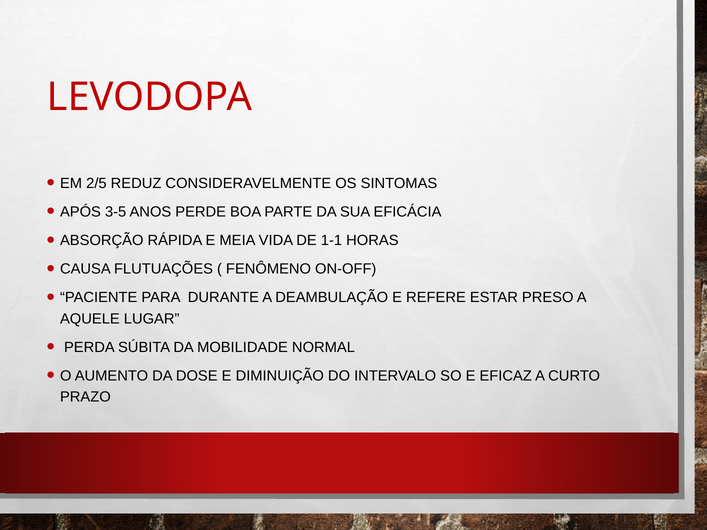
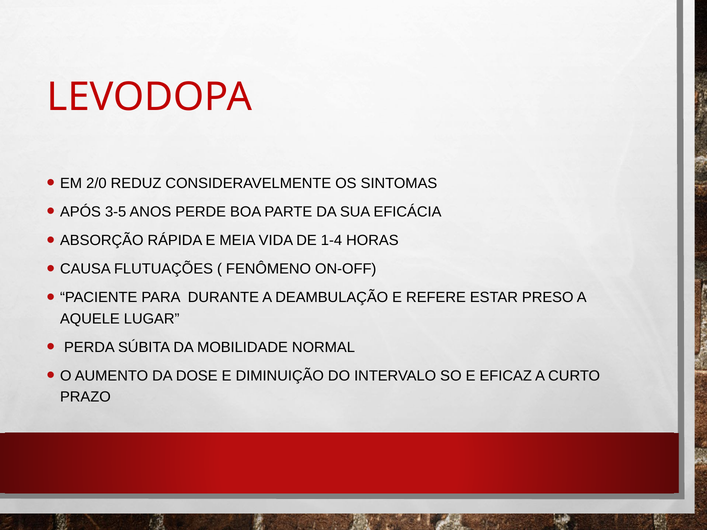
2/5: 2/5 -> 2/0 (96, 183)
1-1: 1-1 -> 1-4 (332, 241)
